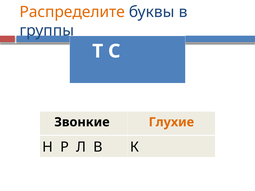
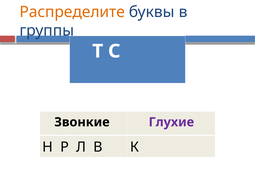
Глухие colour: orange -> purple (171, 122)
